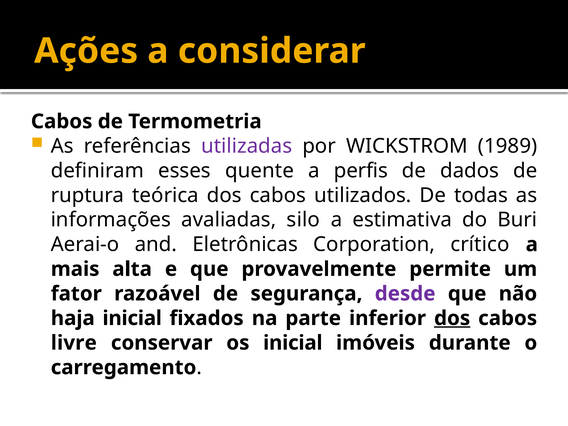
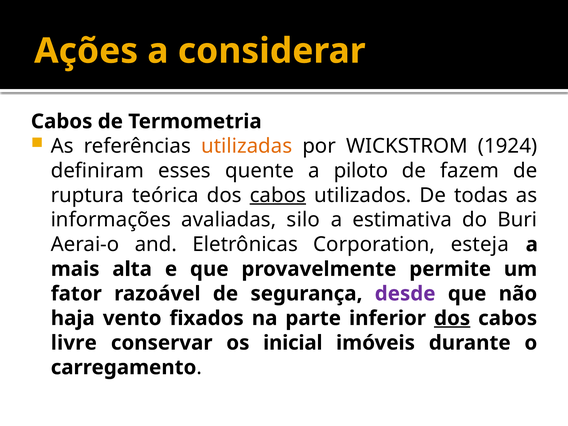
utilizadas colour: purple -> orange (247, 146)
1989: 1989 -> 1924 (508, 146)
perfis: perfis -> piloto (361, 171)
dados: dados -> fazem (470, 171)
cabos underline: none -> present (278, 195)
crítico: crítico -> esteja (480, 244)
haja inicial: inicial -> vento (132, 318)
